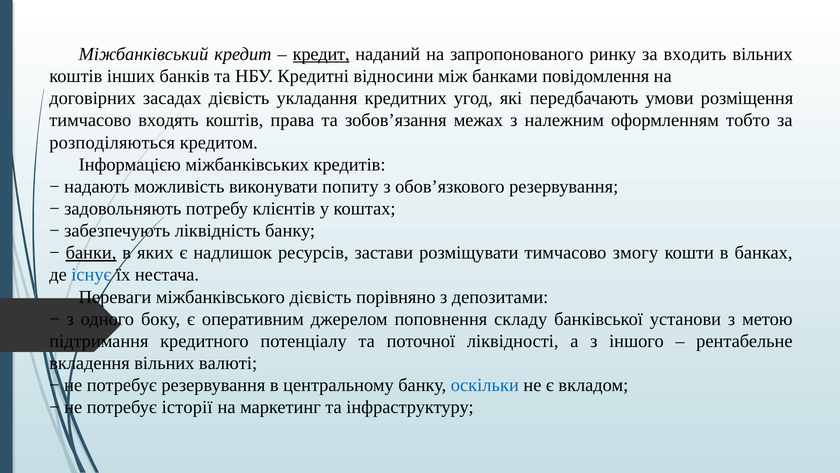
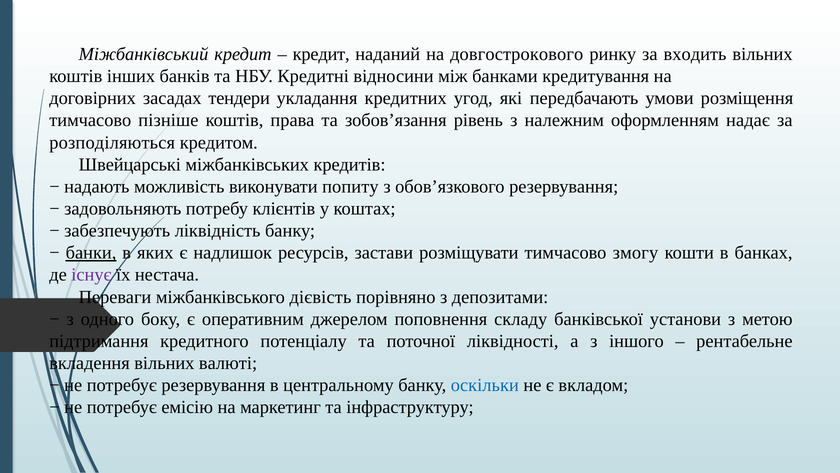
кредит underline: present -> none (321, 54)
запропонованого: запропонованого -> довгострокового (517, 54)
повідомлення: повідомлення -> кредитування (596, 76)
засадах дієвість: дієвість -> тендери (239, 98)
входять: входять -> пізніше (168, 120)
межах: межах -> рівень (478, 120)
тобто: тобто -> надає (748, 120)
Інформацією: Інформацією -> Швейцарські (130, 164)
існує colour: blue -> purple (91, 275)
історії: історії -> емісію (187, 407)
